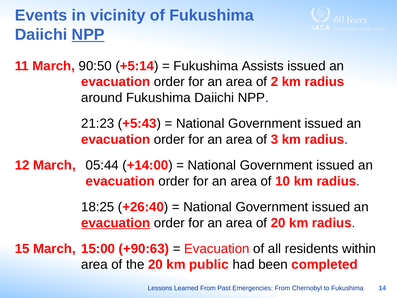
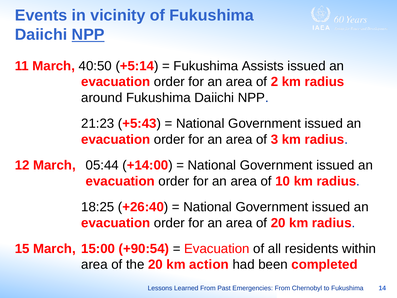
90:50: 90:50 -> 40:50 (95, 66)
evacuation underline: present -> none (116, 223)
+90:63: +90:63 -> +90:54 (144, 249)
public: public -> action (209, 264)
